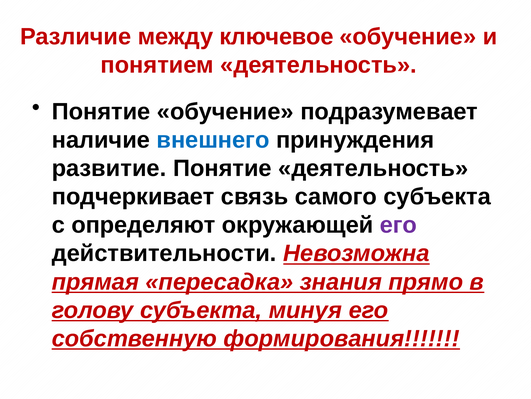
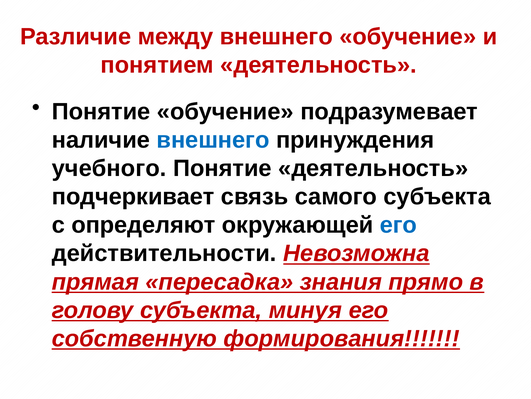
между ключевое: ключевое -> внешнего (276, 37)
развитие: развитие -> учебного (109, 168)
его colour: purple -> blue (398, 225)
